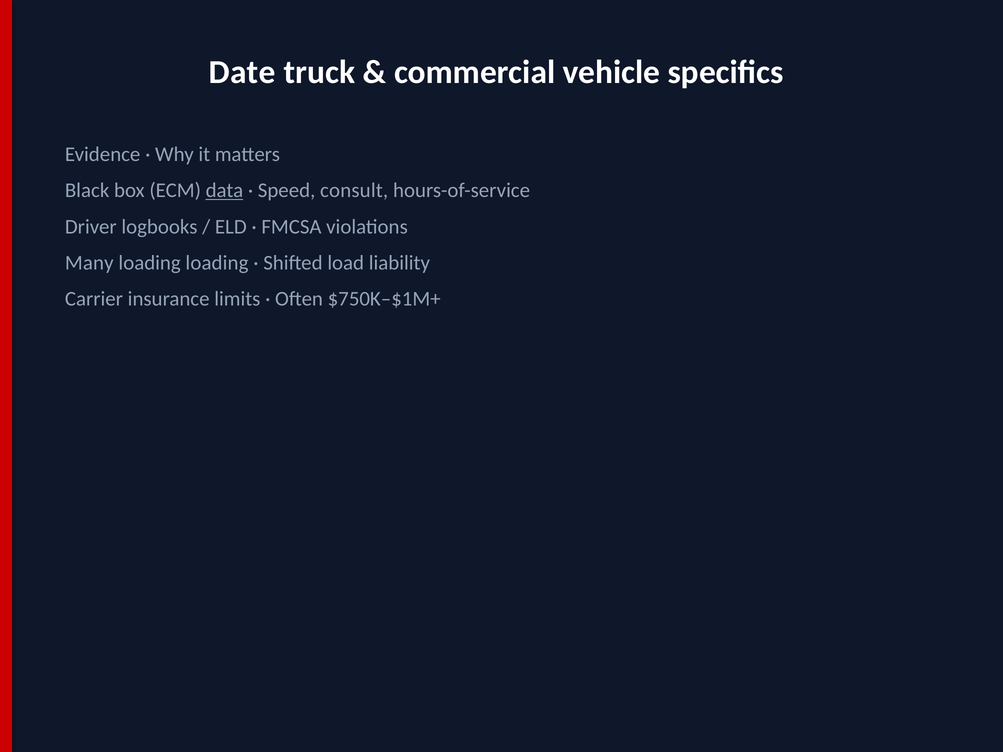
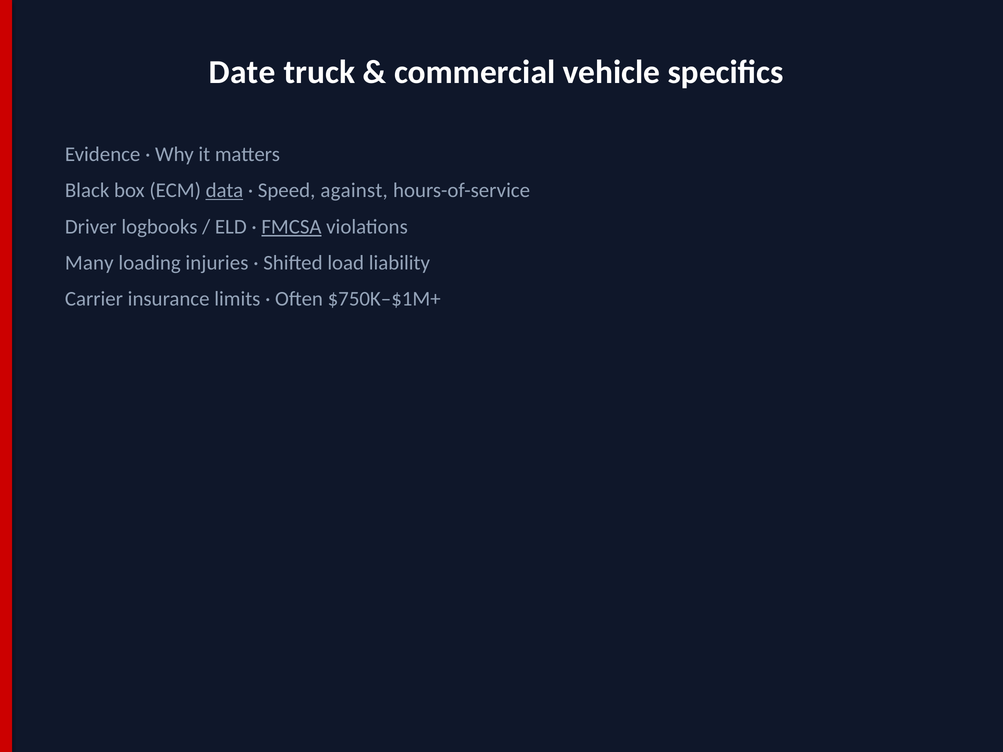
consult: consult -> against (354, 191)
FMCSA underline: none -> present (291, 227)
loading loading: loading -> injuries (217, 263)
